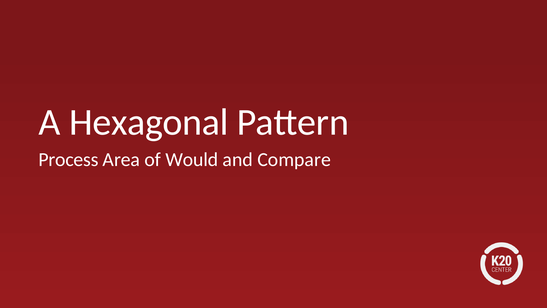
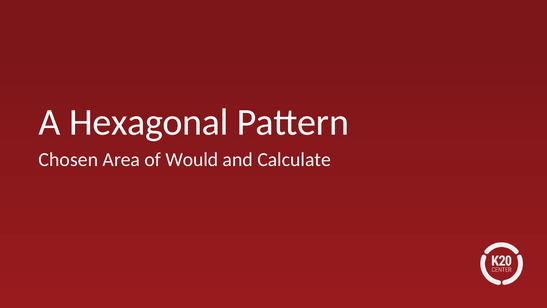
Process: Process -> Chosen (68, 160)
Compare: Compare -> Calculate (294, 160)
